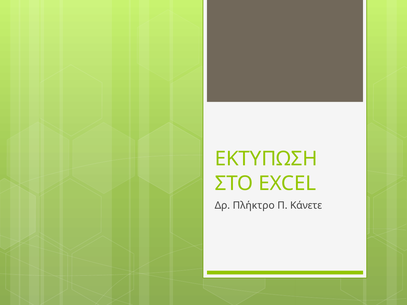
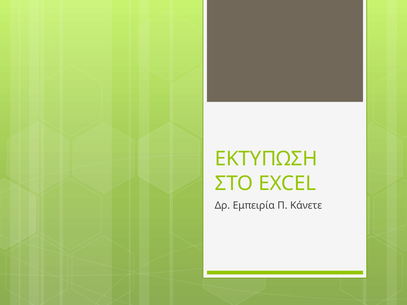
Πλήκτρο: Πλήκτρο -> Εμπειρία (254, 206)
